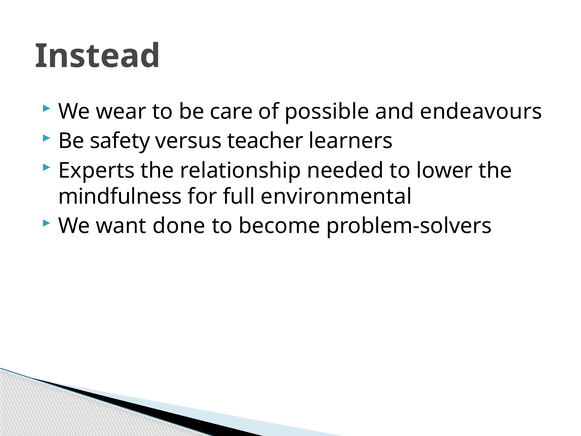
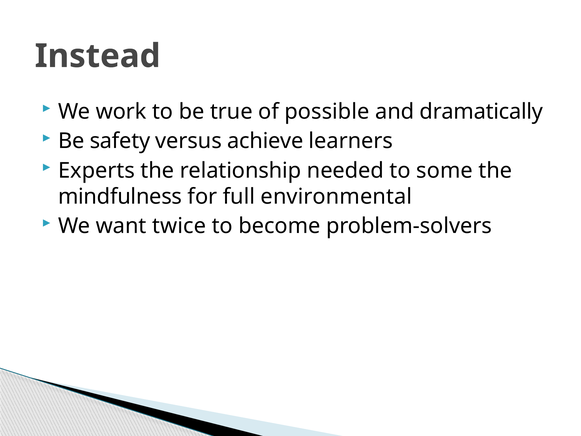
wear: wear -> work (121, 112)
care: care -> true (231, 112)
endeavours: endeavours -> dramatically (481, 112)
teacher: teacher -> achieve (265, 141)
lower: lower -> some (445, 170)
done: done -> twice (179, 226)
